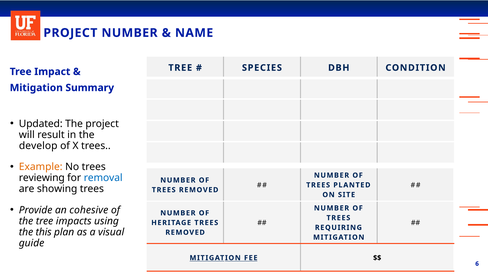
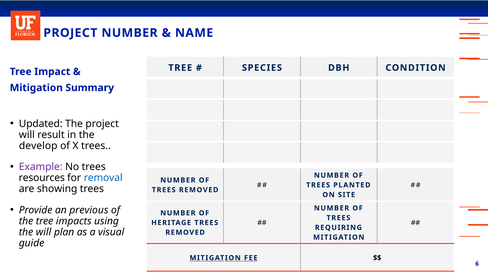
Example colour: orange -> purple (41, 167)
reviewing: reviewing -> resources (42, 178)
cohesive: cohesive -> previous (89, 210)
the this: this -> will (44, 232)
